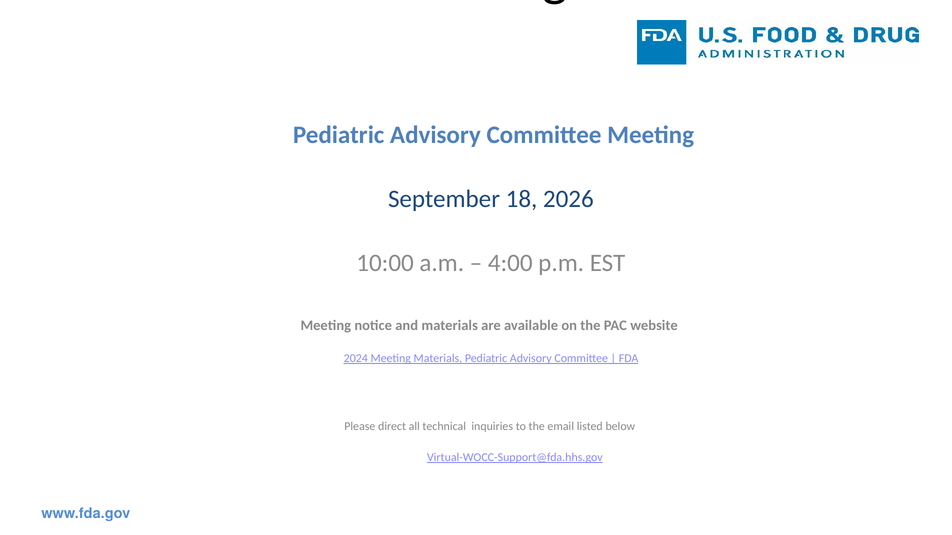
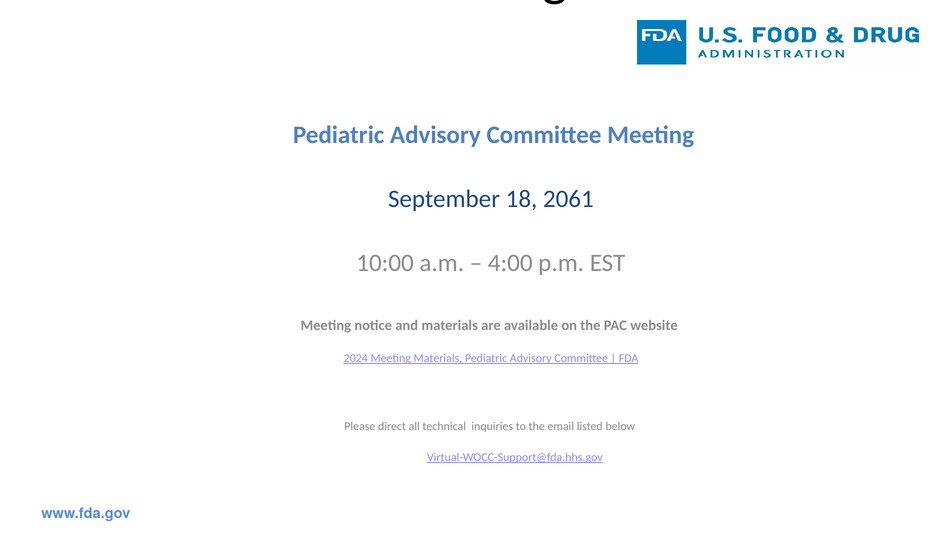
2026: 2026 -> 2061 (568, 199)
